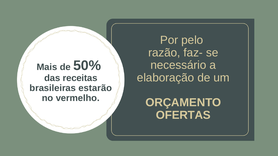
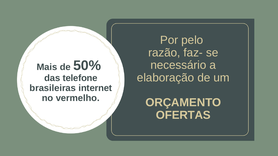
receitas: receitas -> telefone (80, 78)
estarão: estarão -> internet (95, 88)
